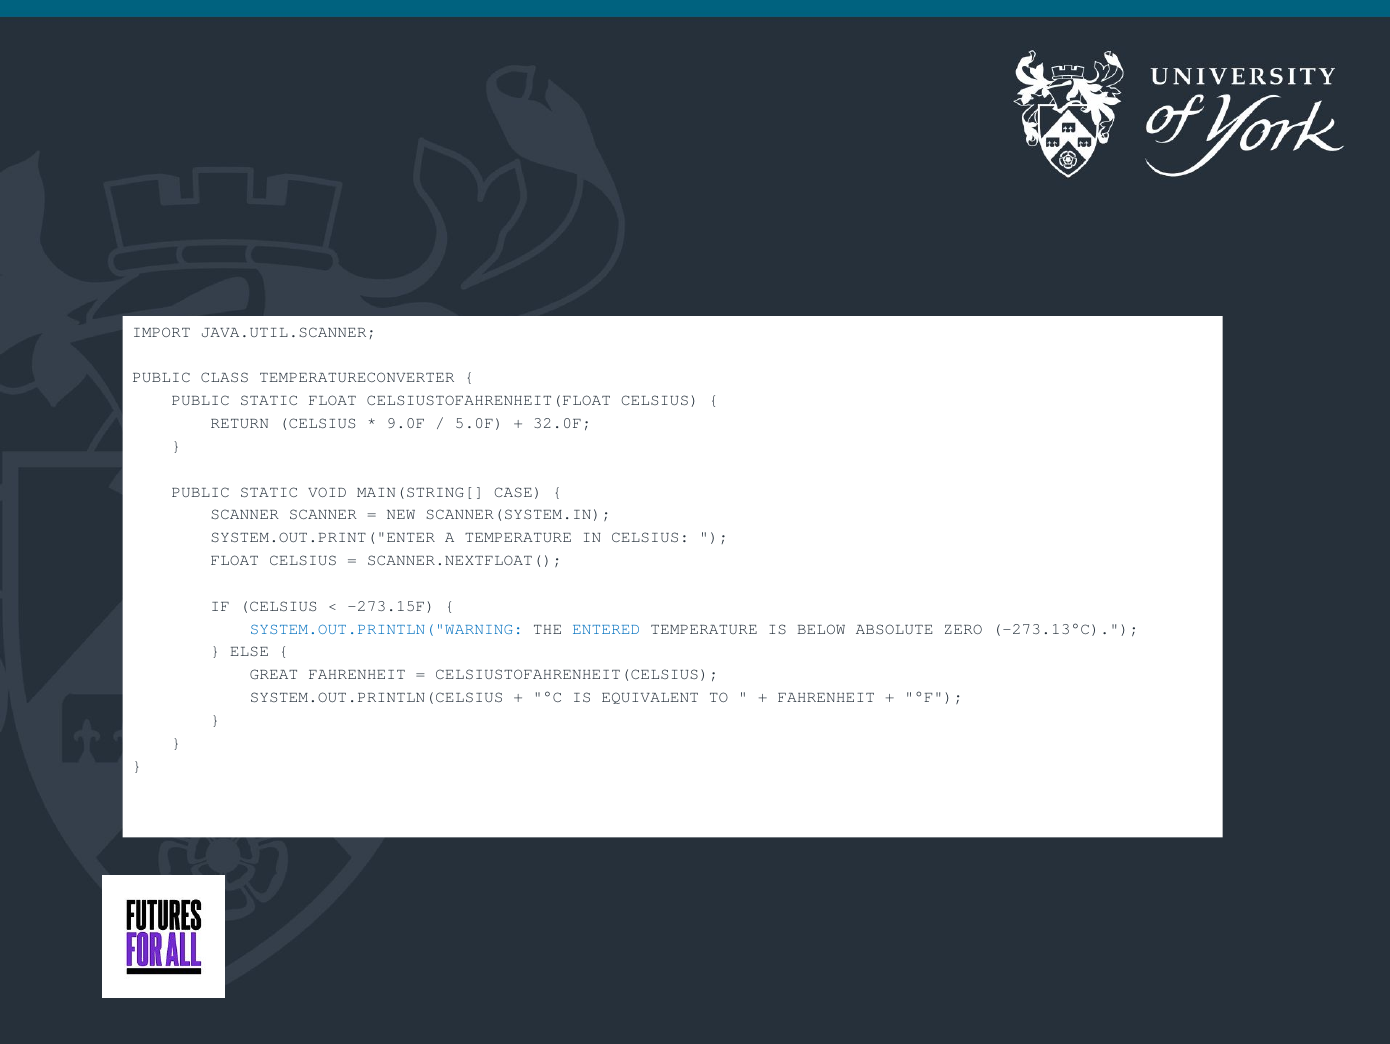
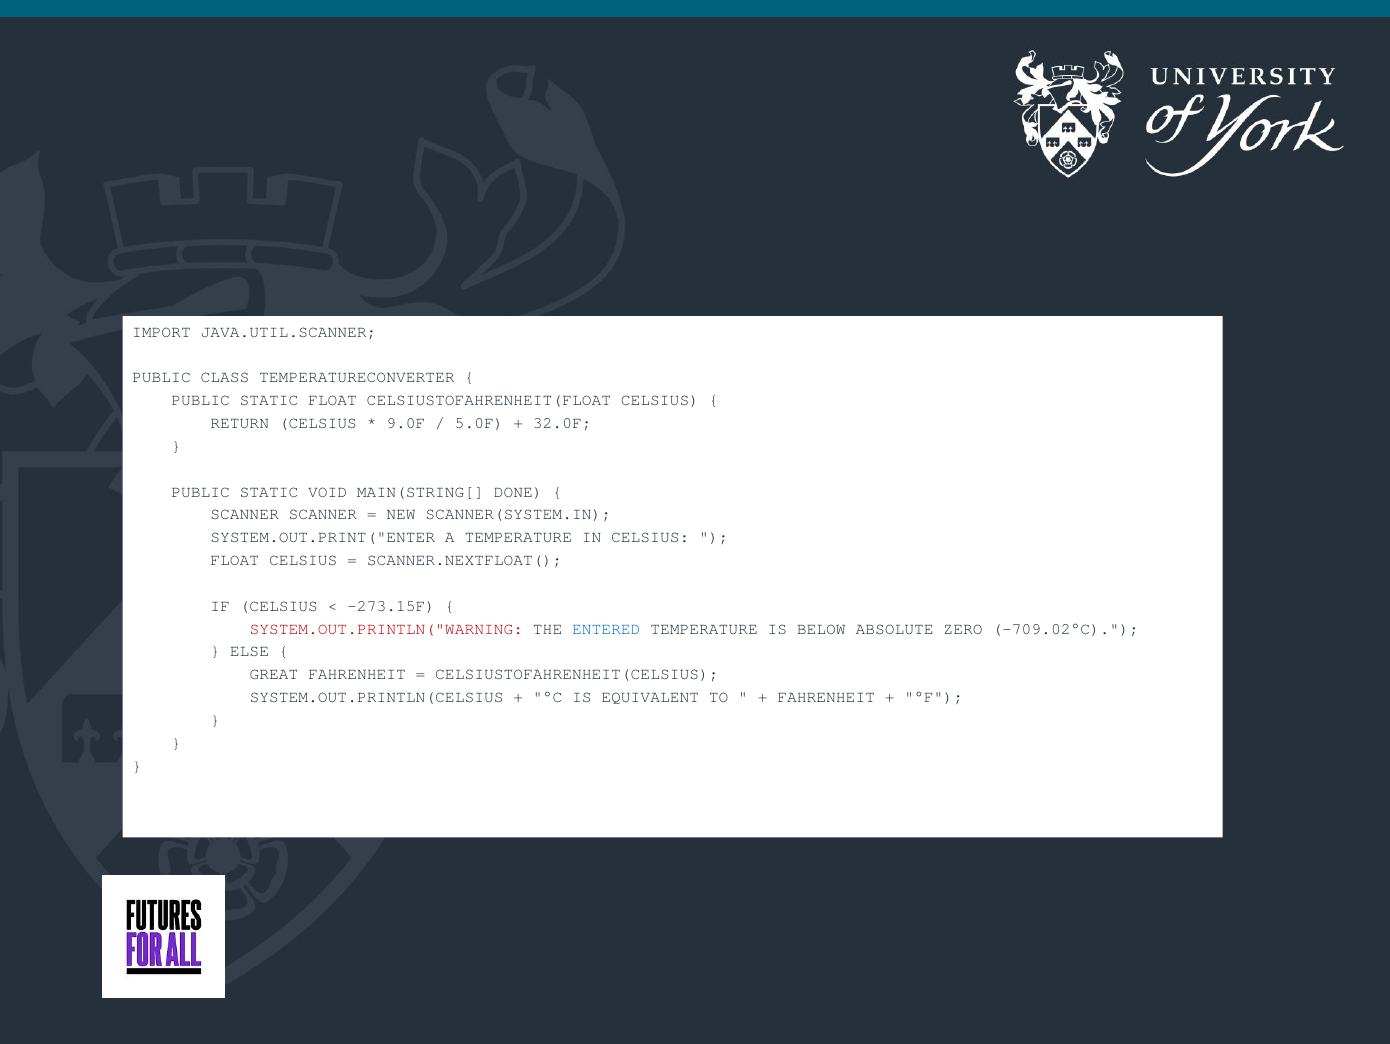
CASE: CASE -> DONE (518, 492)
SYSTEM.OUT.PRINTLN("WARNING colour: blue -> red (386, 629)
-273.13°C: -273.13°C -> -709.02°C (1066, 629)
